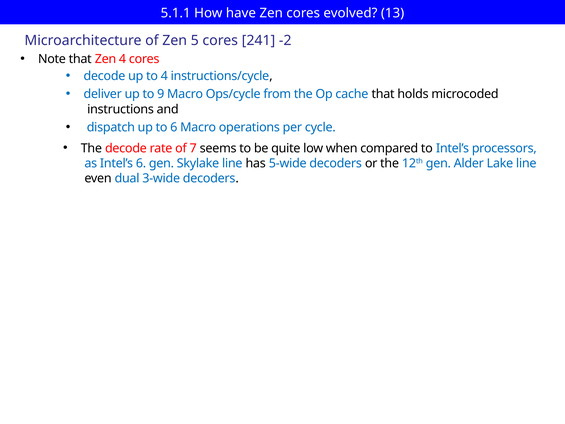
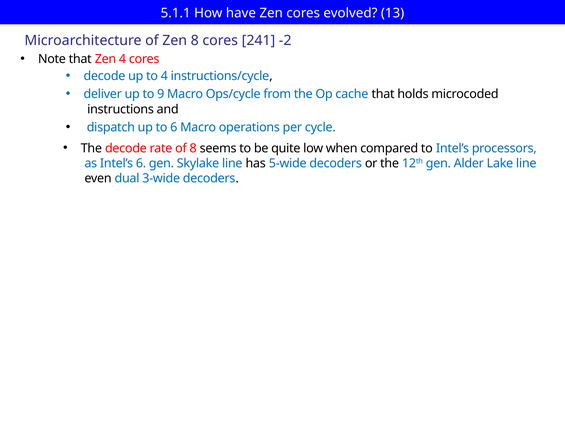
Zen 5: 5 -> 8 (195, 41)
of 7: 7 -> 8 (193, 148)
